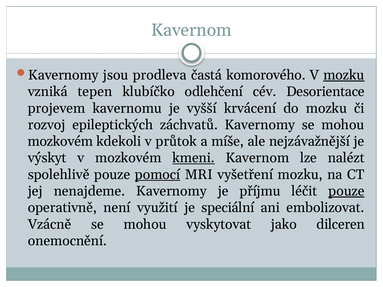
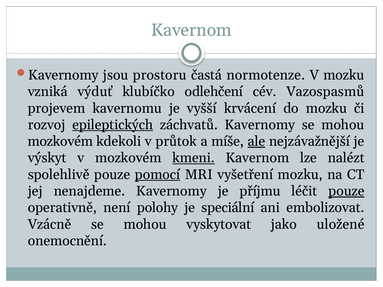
prodleva: prodleva -> prostoru (160, 75)
komorového: komorového -> normotenze (266, 75)
mozku underline: present -> none (344, 75)
tepen: tepen -> výduť (95, 92)
Desorientace: Desorientace -> Vazospasmů (325, 92)
epileptických underline: none -> present (113, 125)
ale underline: none -> present (256, 141)
využití: využití -> polohy (158, 208)
dilceren: dilceren -> uložené (341, 224)
